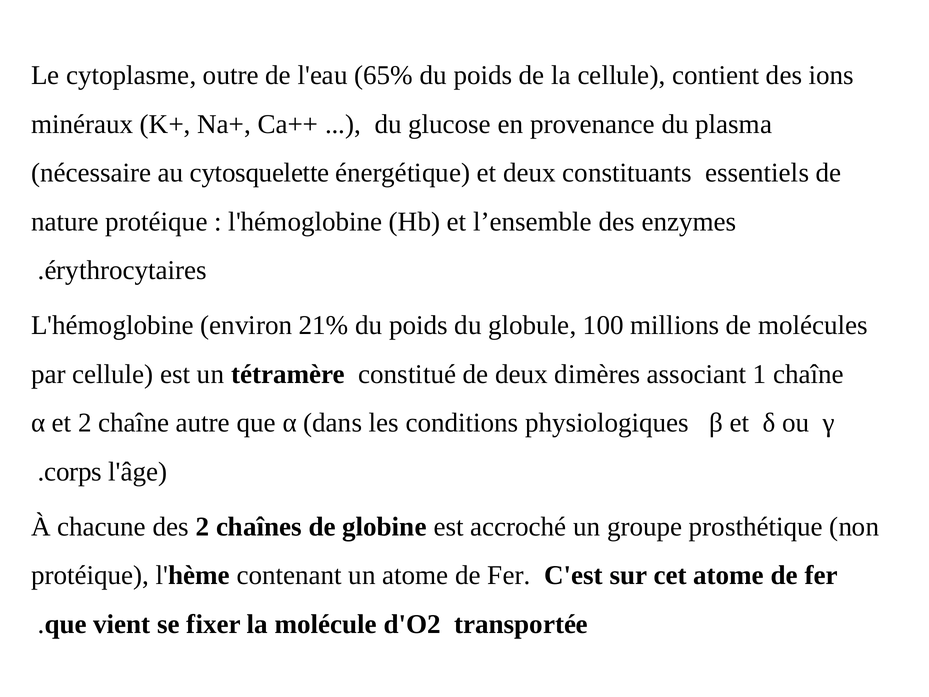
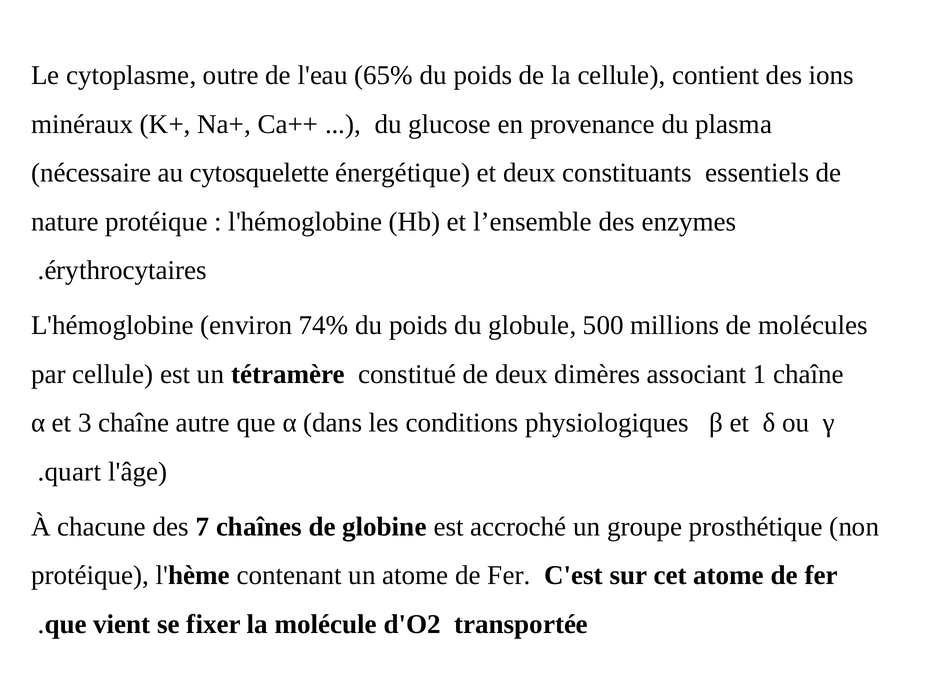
21%: 21% -> 74% (324, 325)
100: 100 -> 500 (603, 325)
et 2: 2 -> 3 (85, 423)
corps: corps -> quart (73, 472)
des 2: 2 -> 7 (203, 526)
